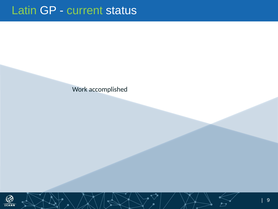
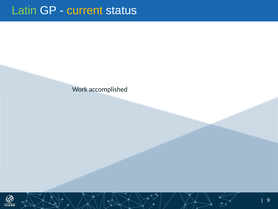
current colour: light green -> yellow (85, 10)
